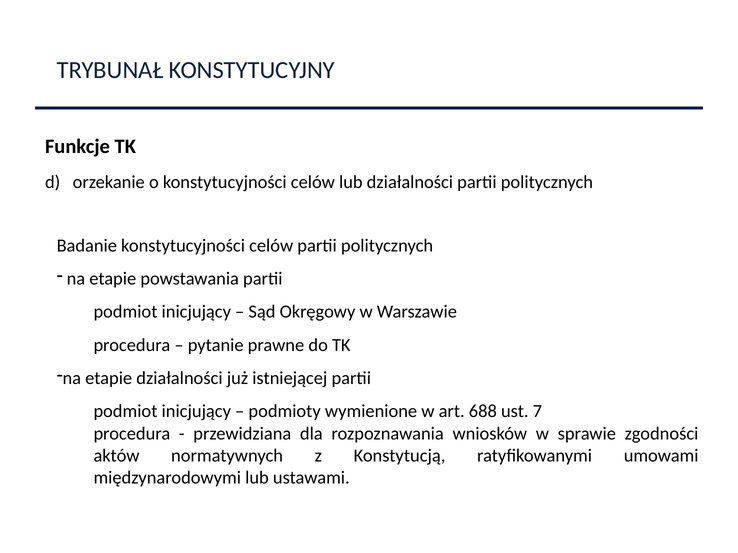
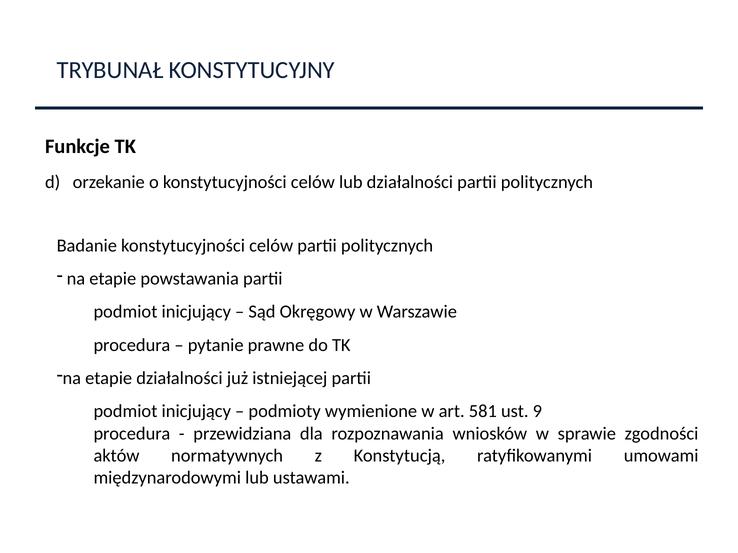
688: 688 -> 581 (483, 412)
7: 7 -> 9 (537, 412)
